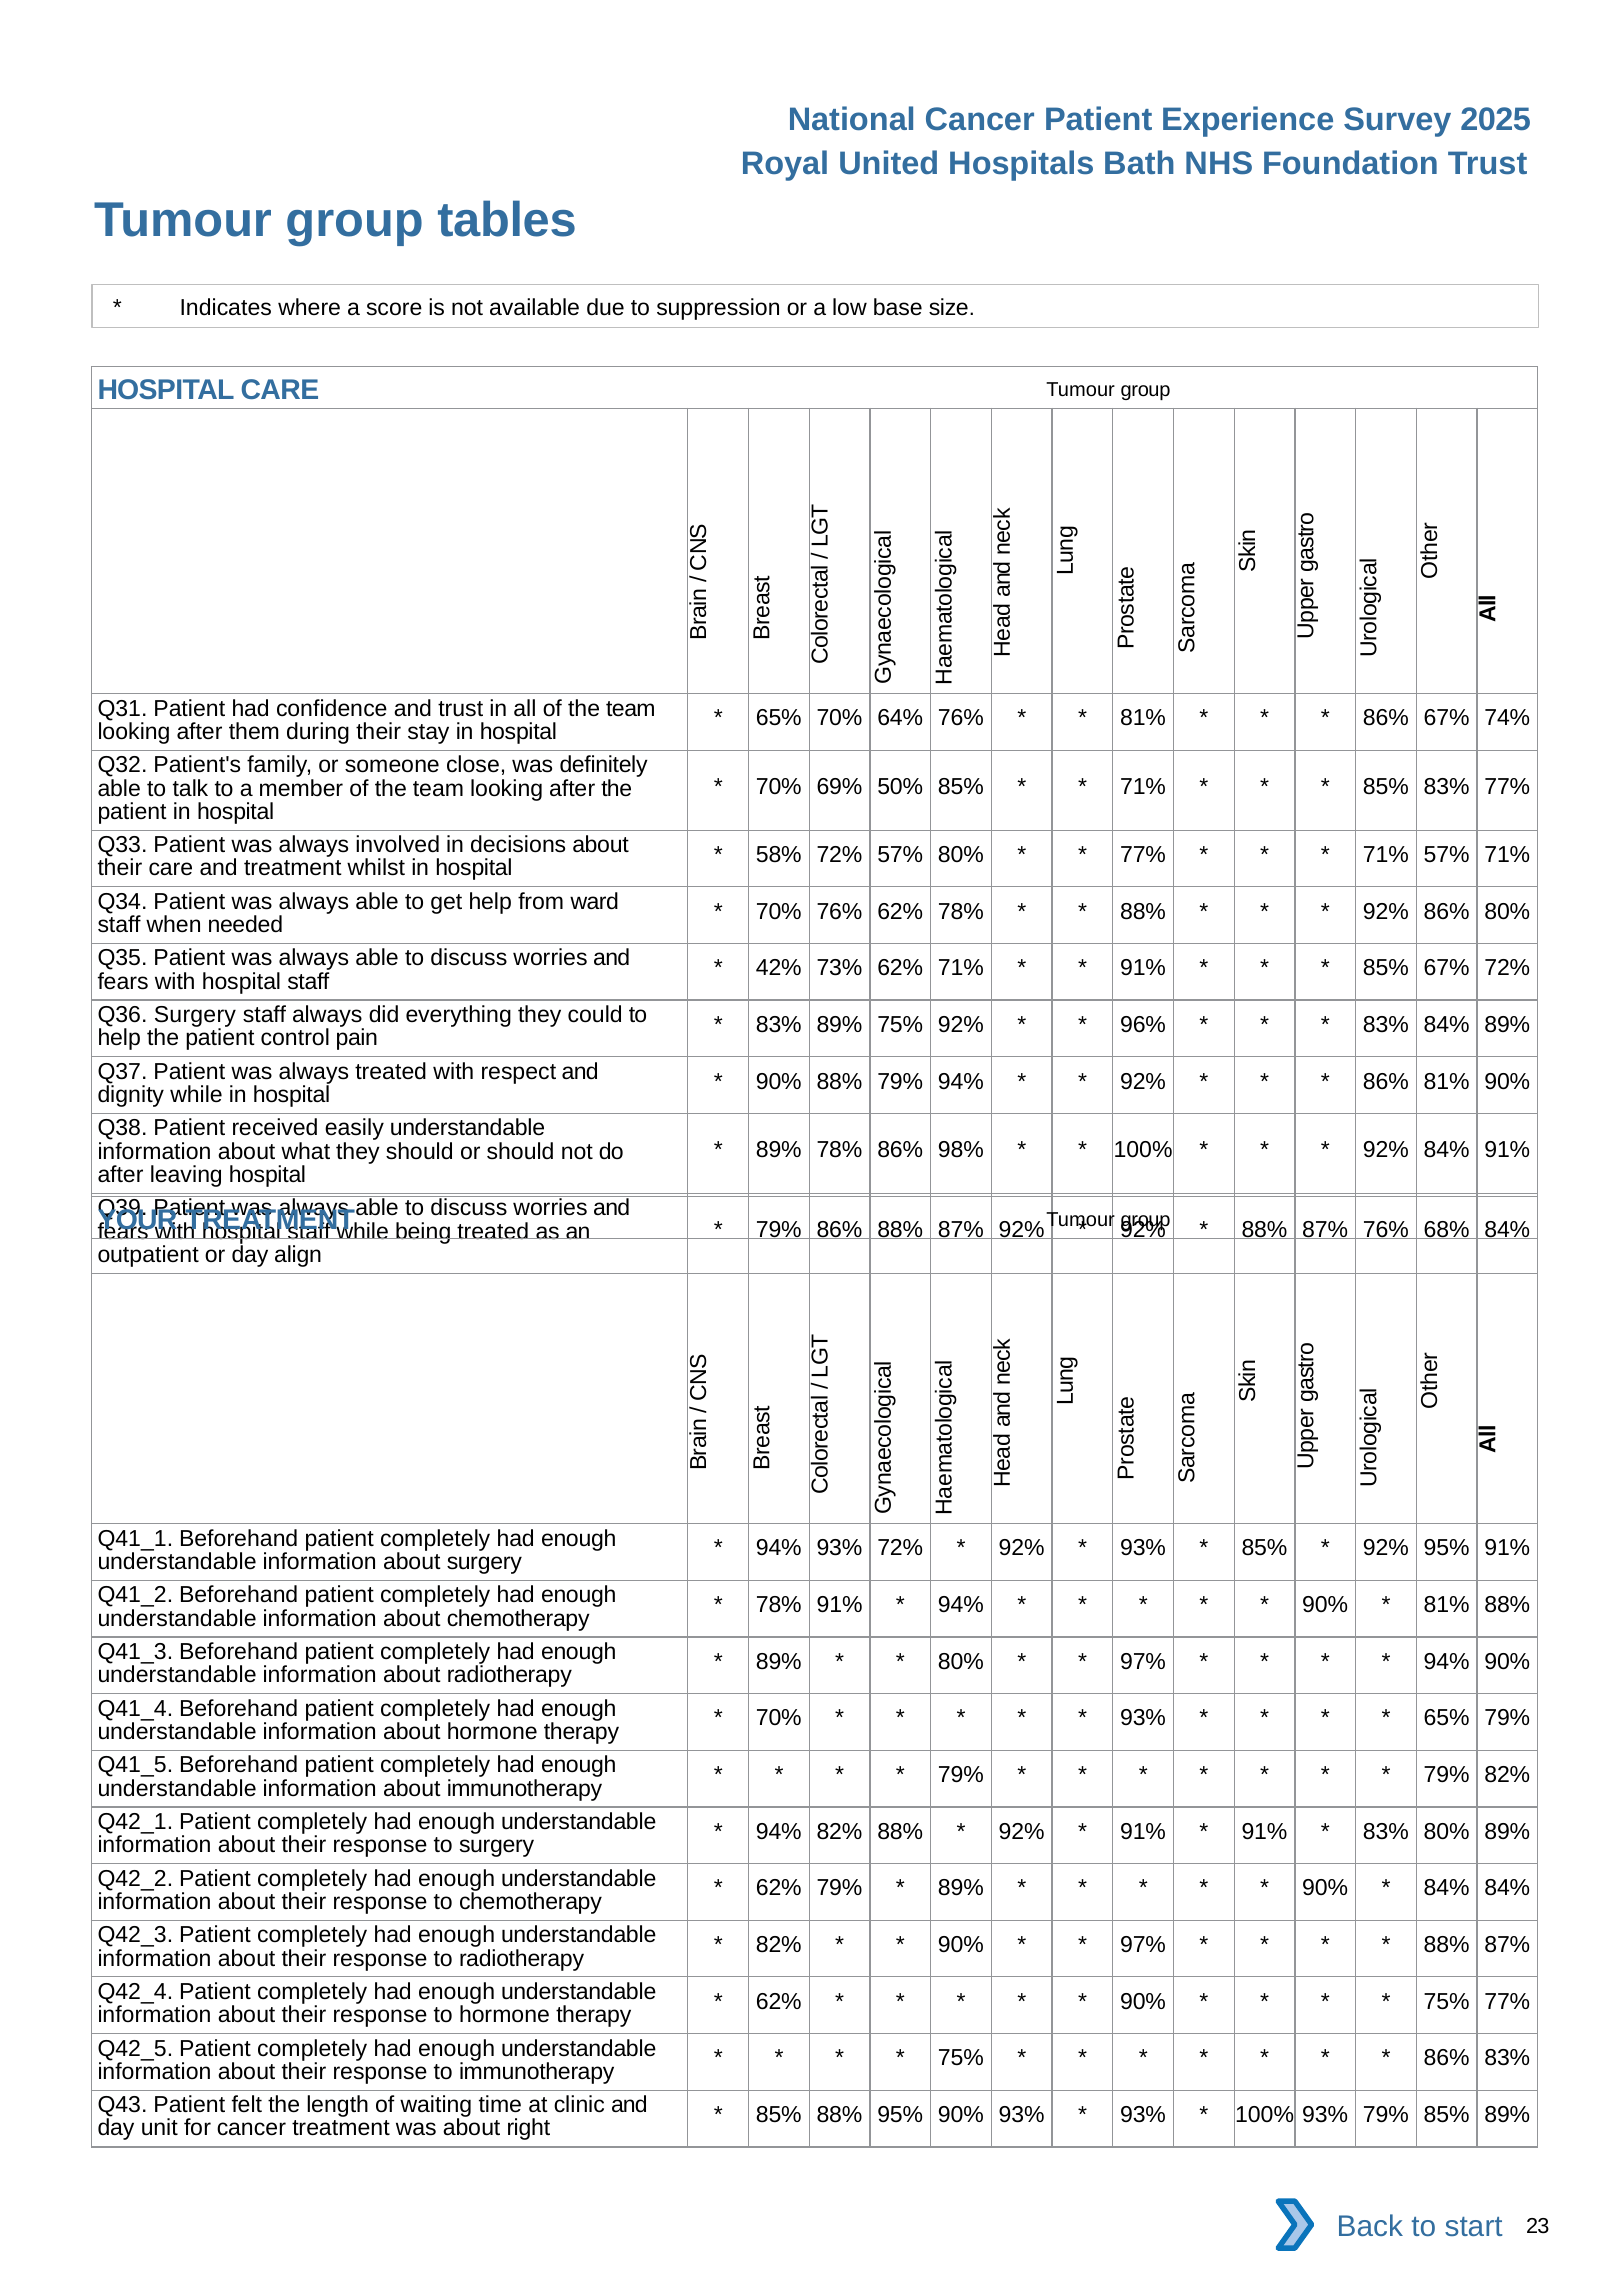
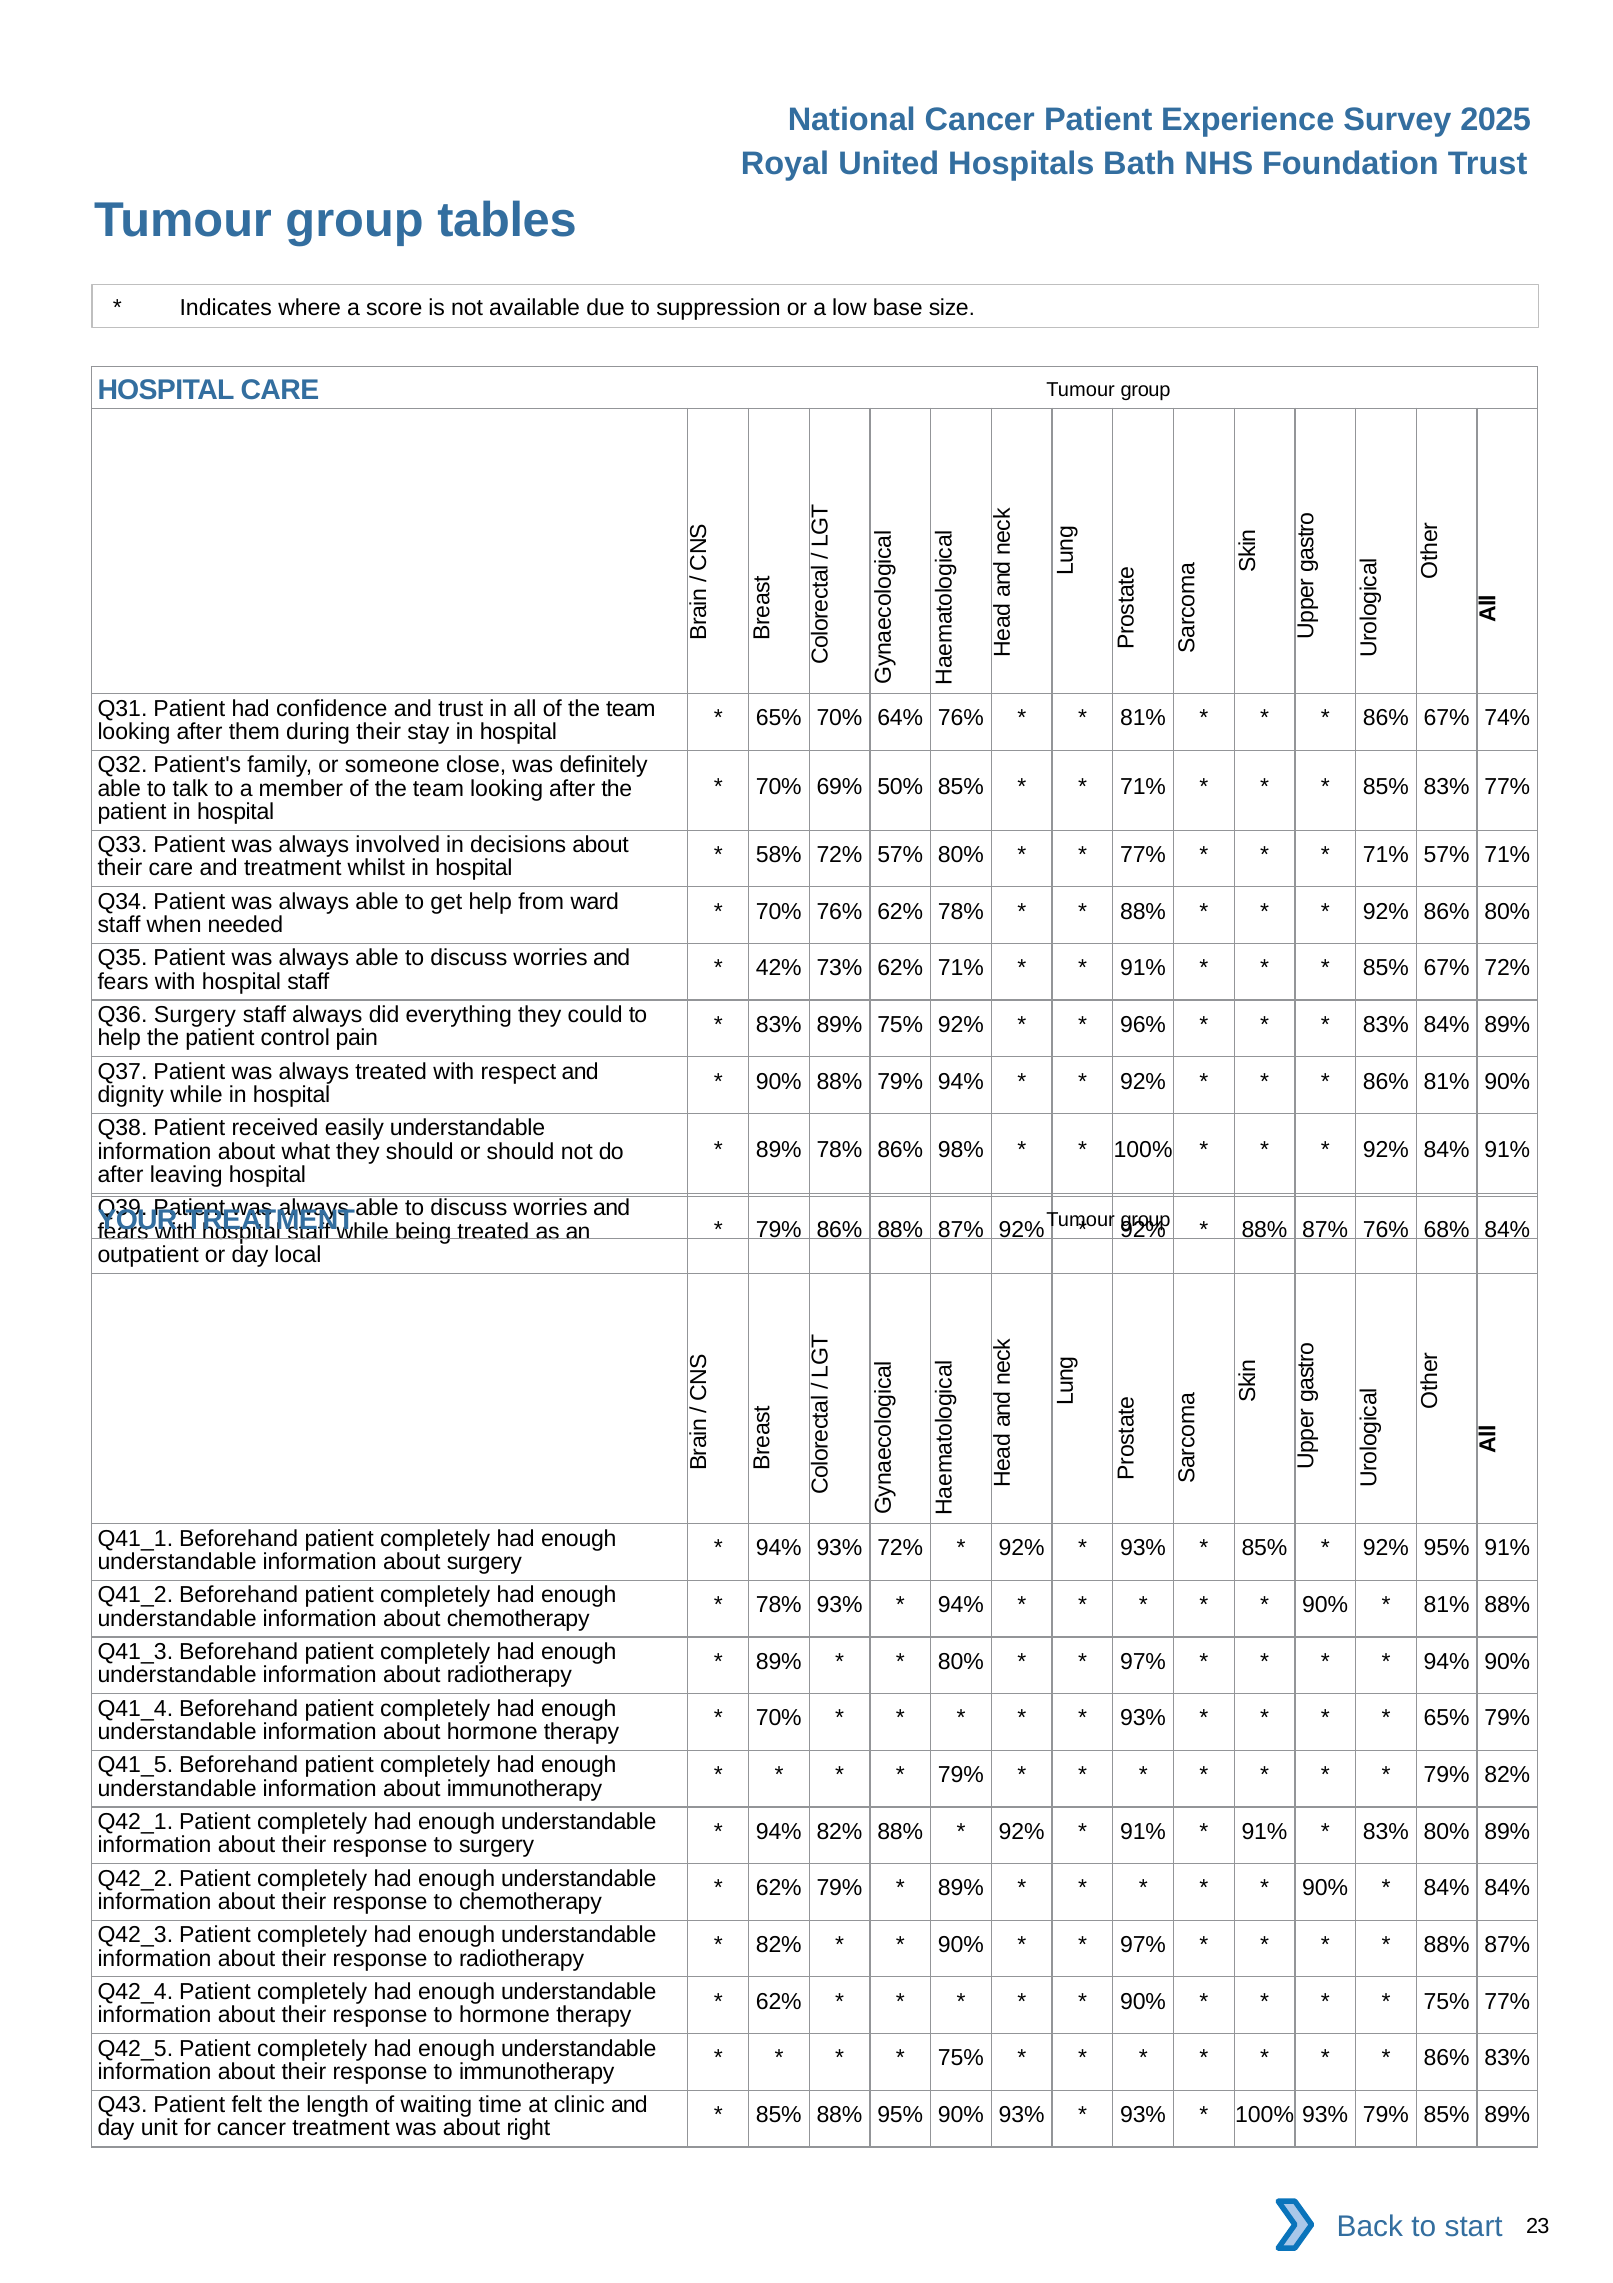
align: align -> local (298, 1255)
78% 91%: 91% -> 93% (840, 1605)
